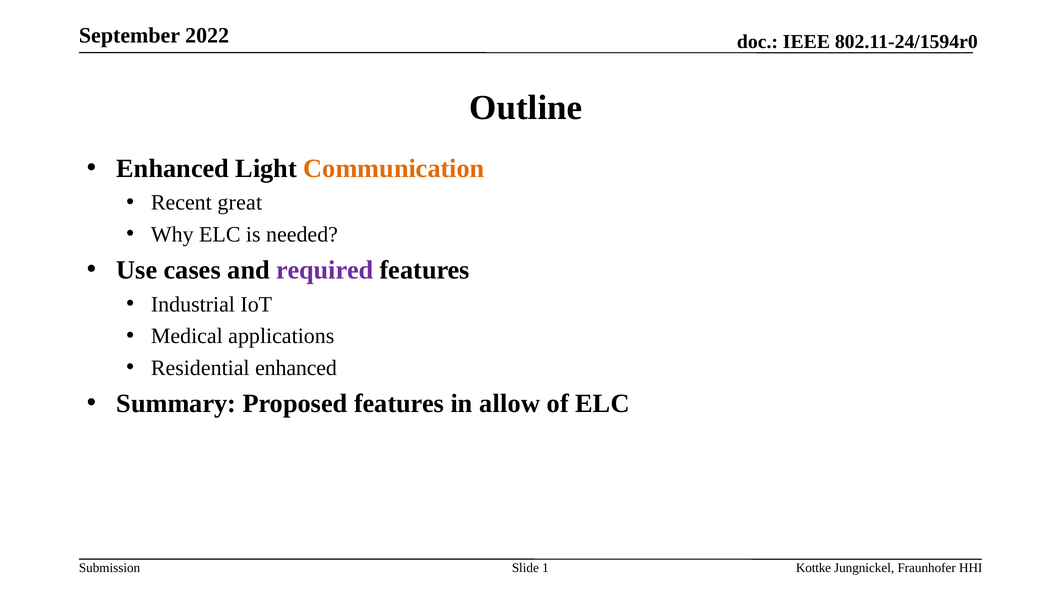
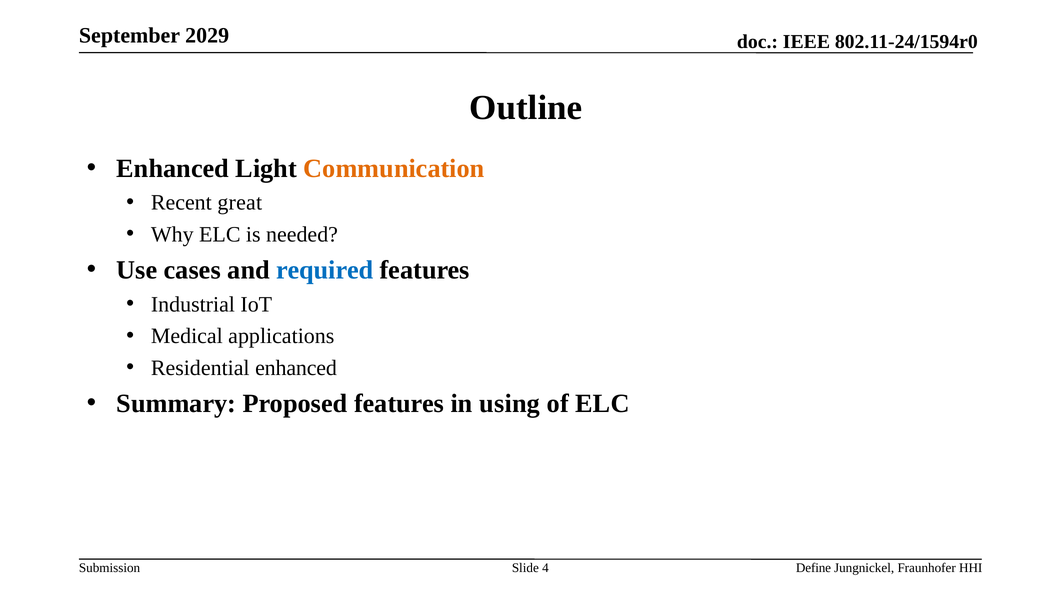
2022: 2022 -> 2029 (207, 36)
required colour: purple -> blue (325, 270)
allow: allow -> using (510, 404)
1: 1 -> 4 (545, 568)
Kottke: Kottke -> Define (813, 568)
